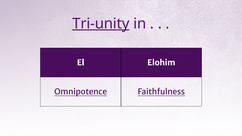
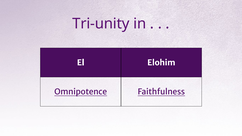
Tri-unity underline: present -> none (101, 24)
